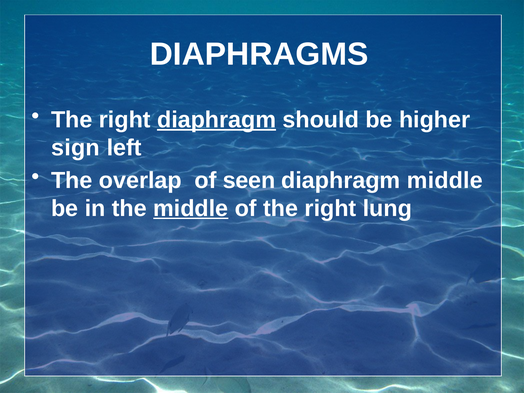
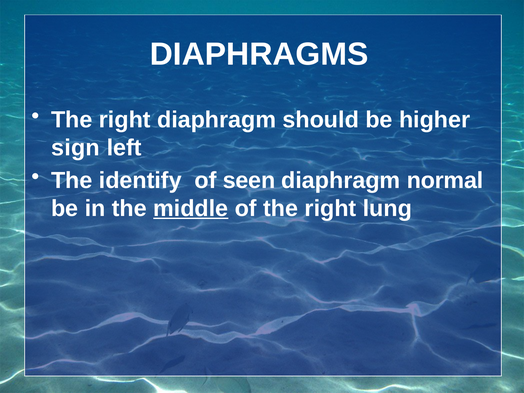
diaphragm underline: present -> none (217, 120)
overlap: overlap -> identify (140, 180)
diaphragm middle: middle -> normal (445, 180)
